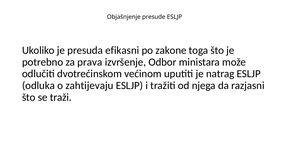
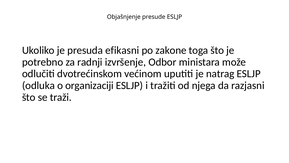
prava: prava -> radnji (90, 62)
zahtijevaju: zahtijevaju -> organizaciji (89, 85)
